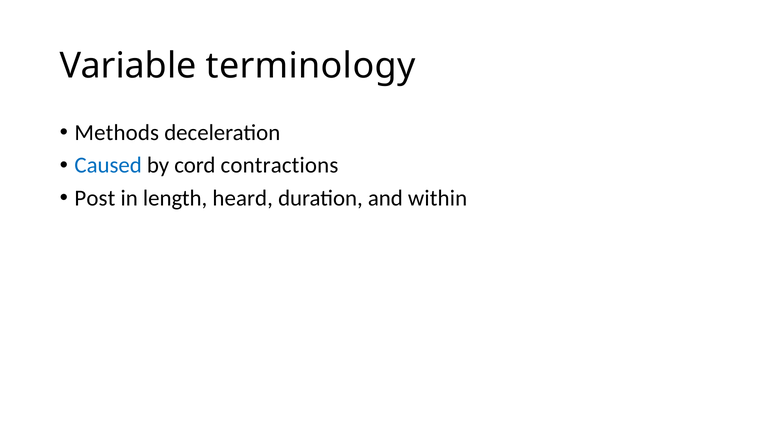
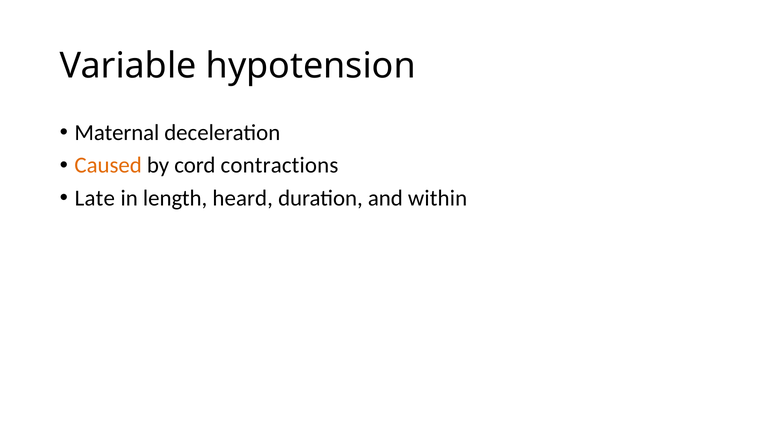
terminology: terminology -> hypotension (311, 66)
Methods: Methods -> Maternal (117, 133)
Caused colour: blue -> orange (108, 165)
Post: Post -> Late (95, 198)
